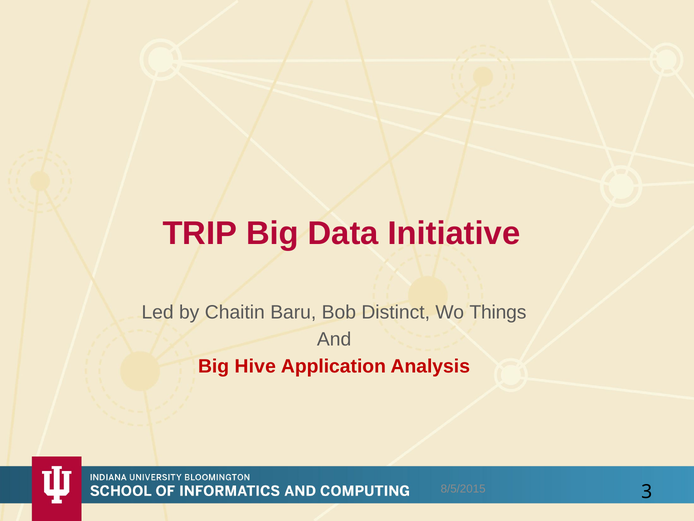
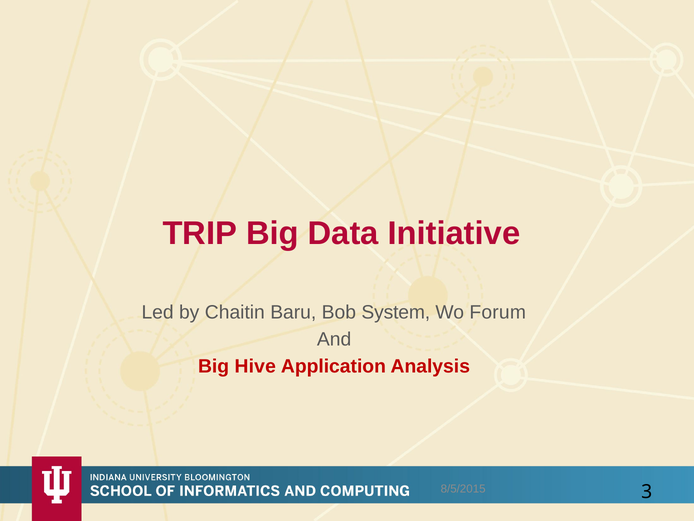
Distinct: Distinct -> System (396, 312)
Things: Things -> Forum (498, 312)
